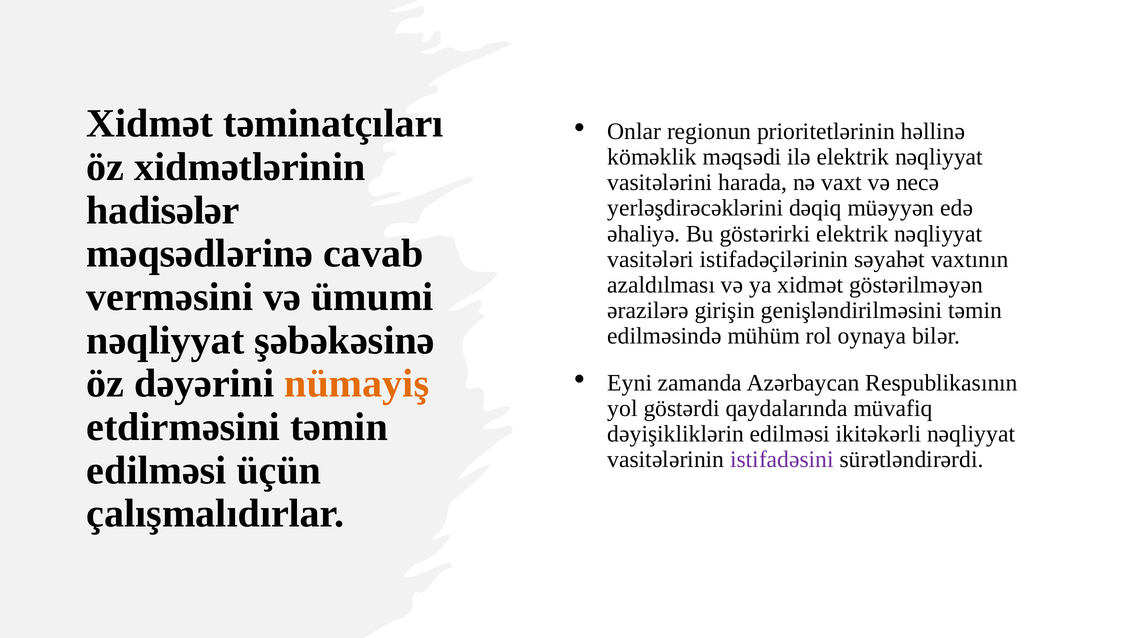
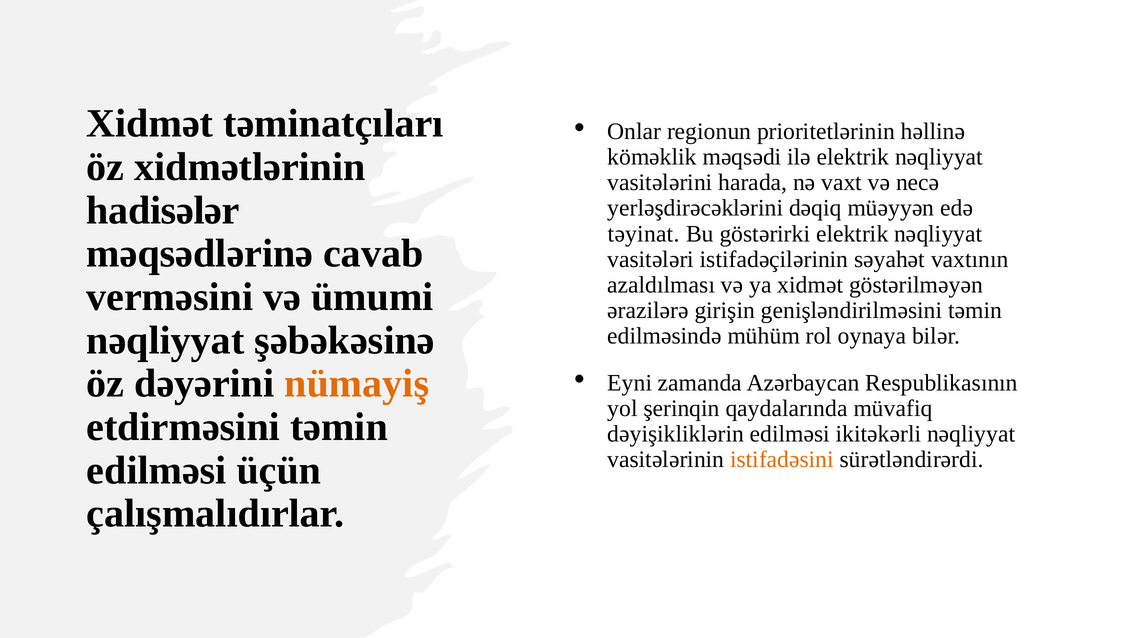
əhaliyə: əhaliyə -> təyinat (644, 234)
göstərdi: göstərdi -> şerinqin (682, 408)
istifadəsini colour: purple -> orange (782, 459)
